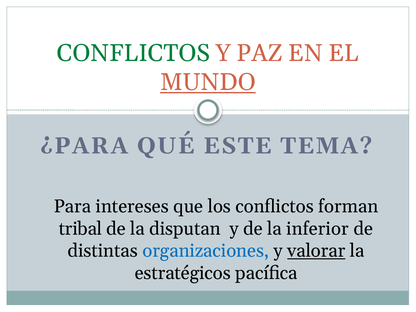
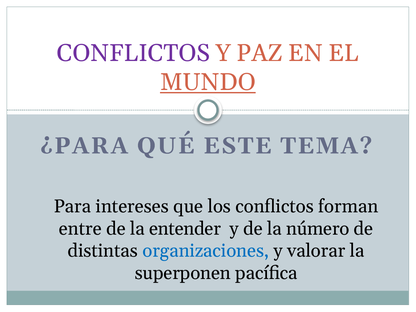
CONFLICTOS colour: green -> purple (133, 53)
tribal: tribal -> entre (80, 229)
disputan: disputan -> entender (185, 229)
inferior: inferior -> número (318, 229)
valorar underline: present -> none (316, 251)
estratégicos: estratégicos -> superponen (183, 273)
